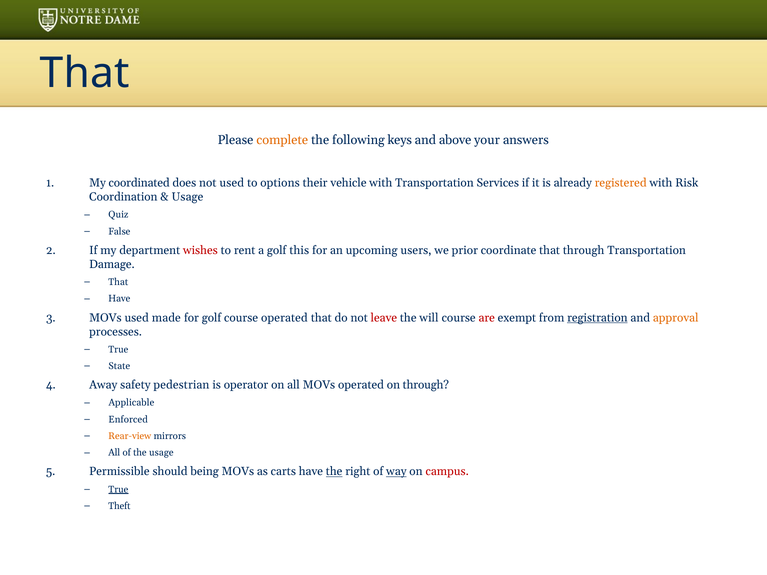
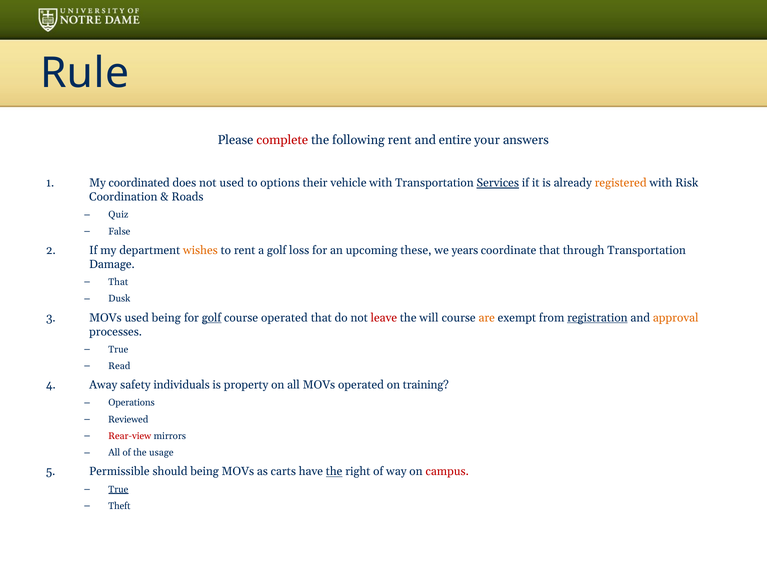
That: That -> Rule (85, 73)
complete colour: orange -> red (282, 140)
following keys: keys -> rent (400, 140)
above: above -> entire (455, 140)
Services underline: none -> present (498, 183)
Usage: Usage -> Roads (188, 197)
wishes colour: red -> orange (200, 250)
this: this -> loss (299, 250)
users: users -> these (416, 250)
prior: prior -> years (465, 250)
Have: Have -> Dusk (119, 299)
used made: made -> being (166, 318)
golf underline: none -> present (212, 318)
are colour: red -> orange (487, 318)
State: State -> Read (119, 366)
pedestrian: pedestrian -> individuals (182, 385)
operator: operator -> property (246, 385)
on through: through -> training (426, 385)
Applicable: Applicable -> Operations (132, 403)
Enforced: Enforced -> Reviewed (128, 420)
Rear-view colour: orange -> red (130, 436)
way underline: present -> none (396, 472)
